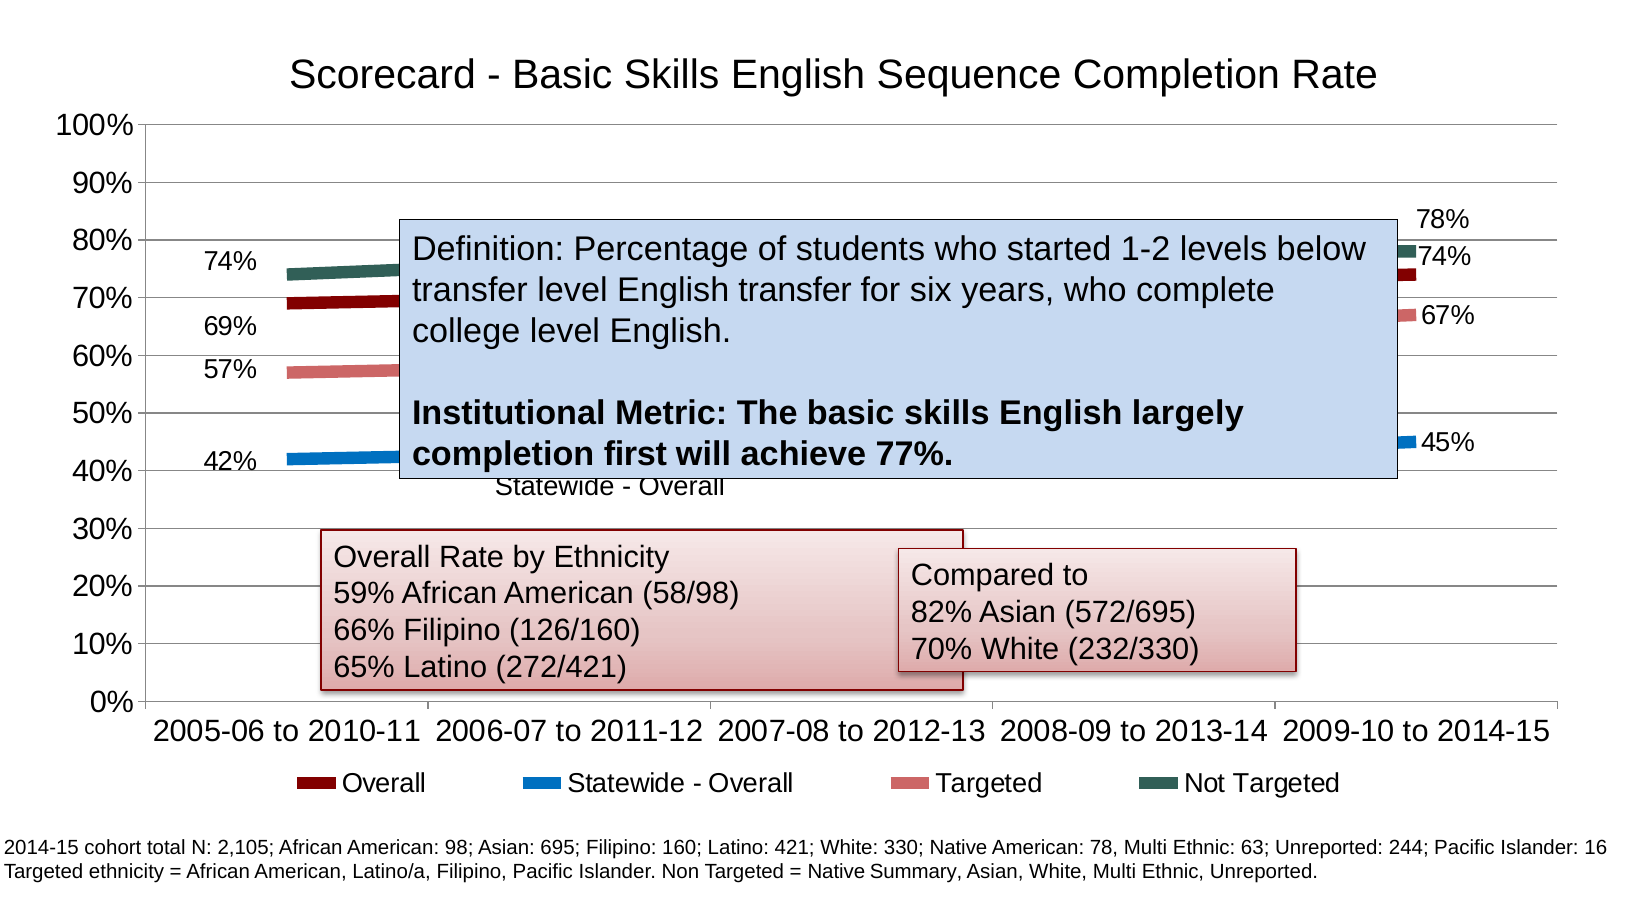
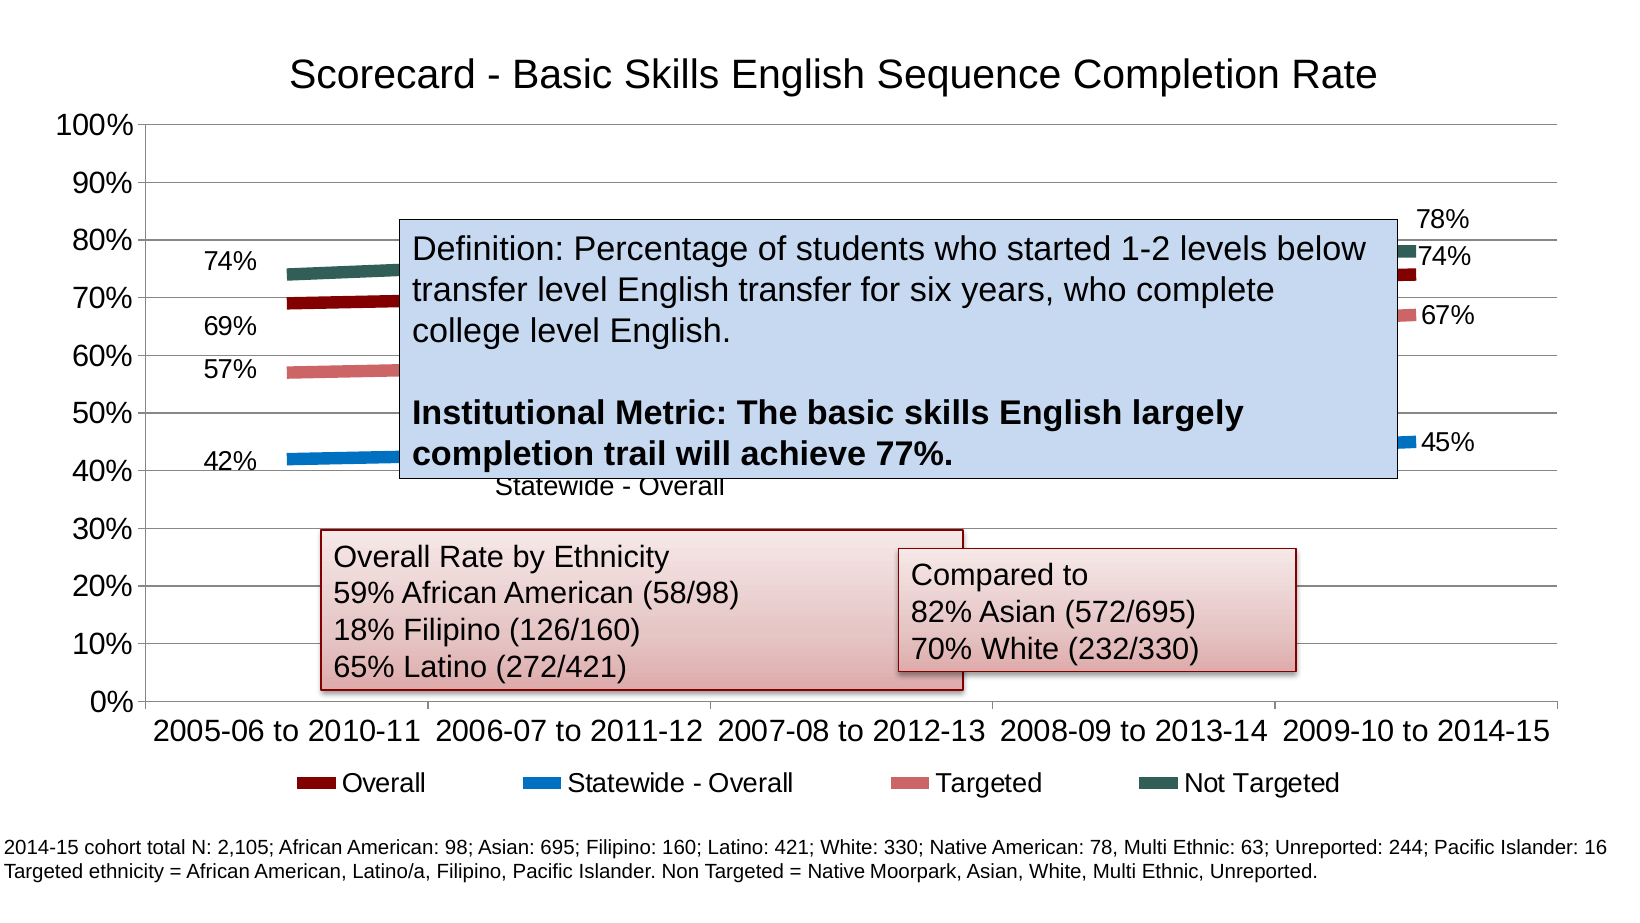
first: first -> trail (635, 454)
66%: 66% -> 18% (364, 630)
Summary: Summary -> Moorpark (916, 871)
